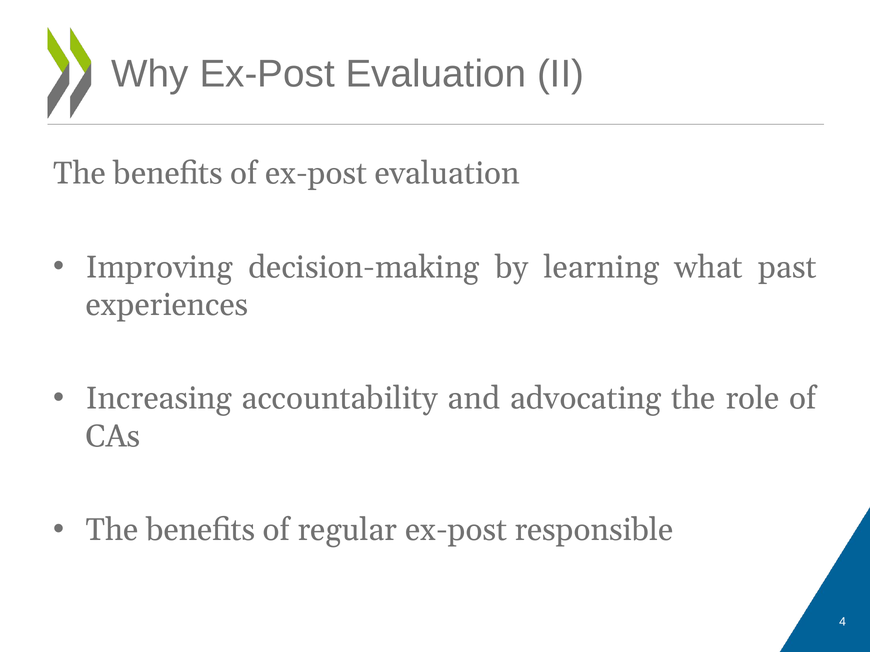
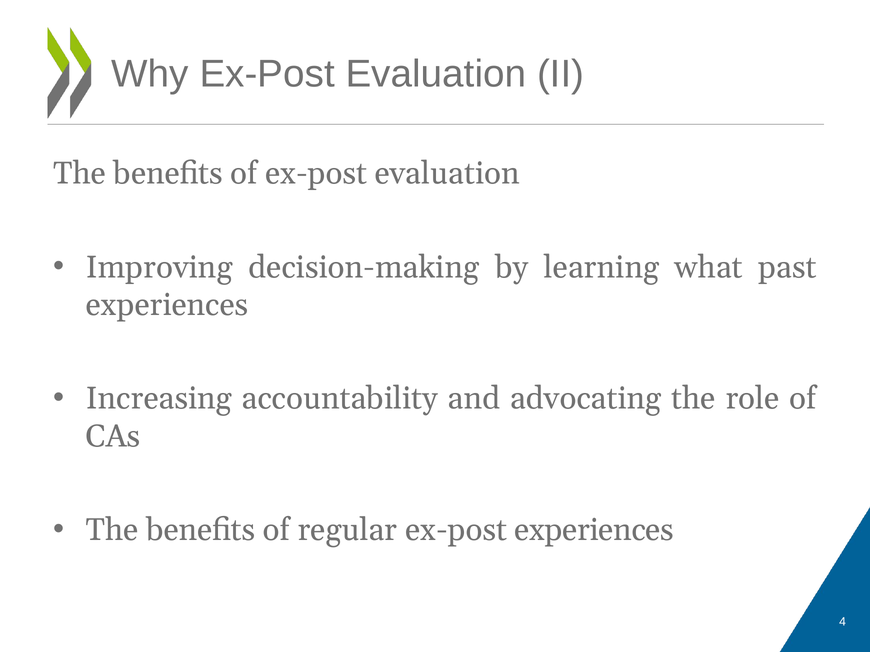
ex-post responsible: responsible -> experiences (594, 531)
